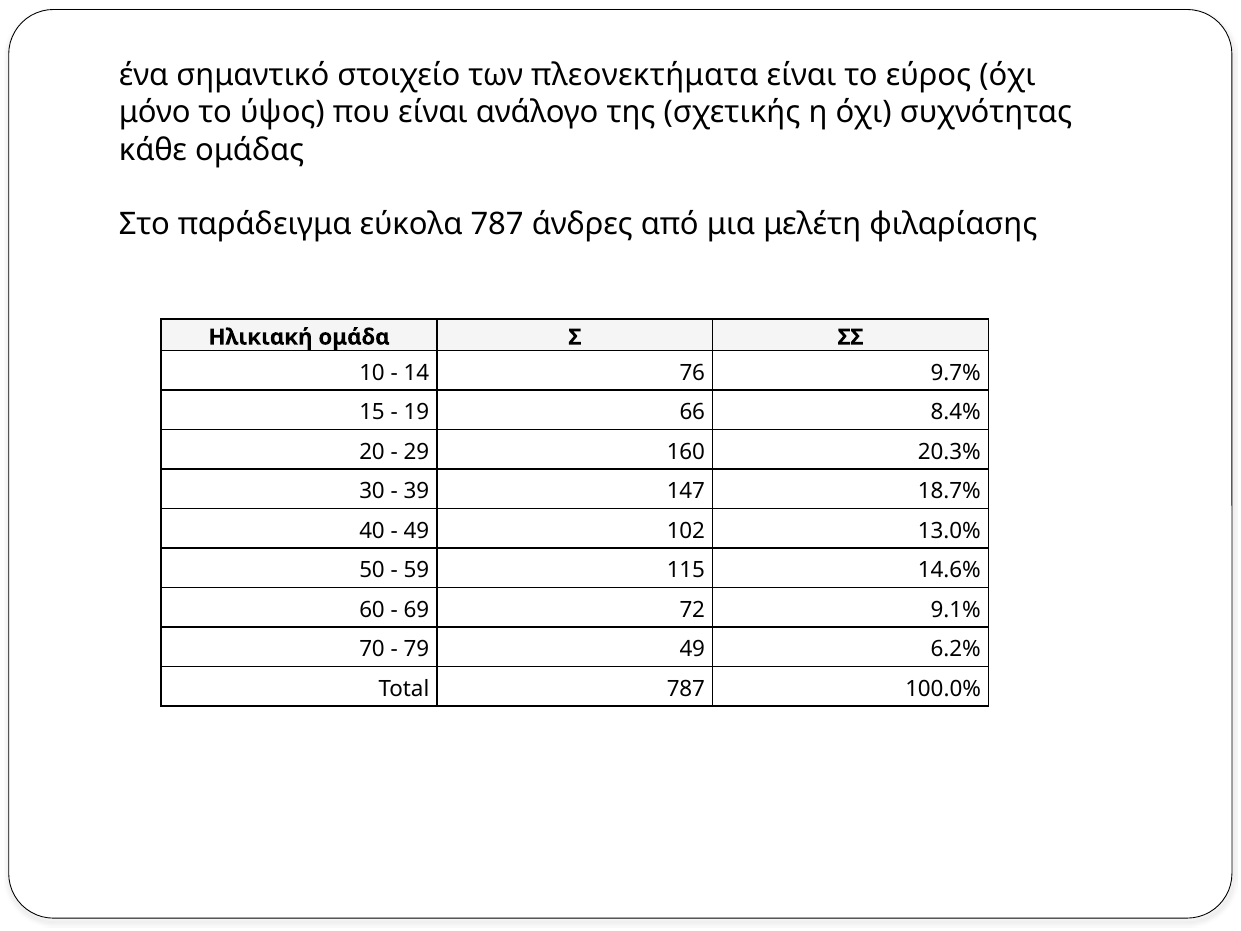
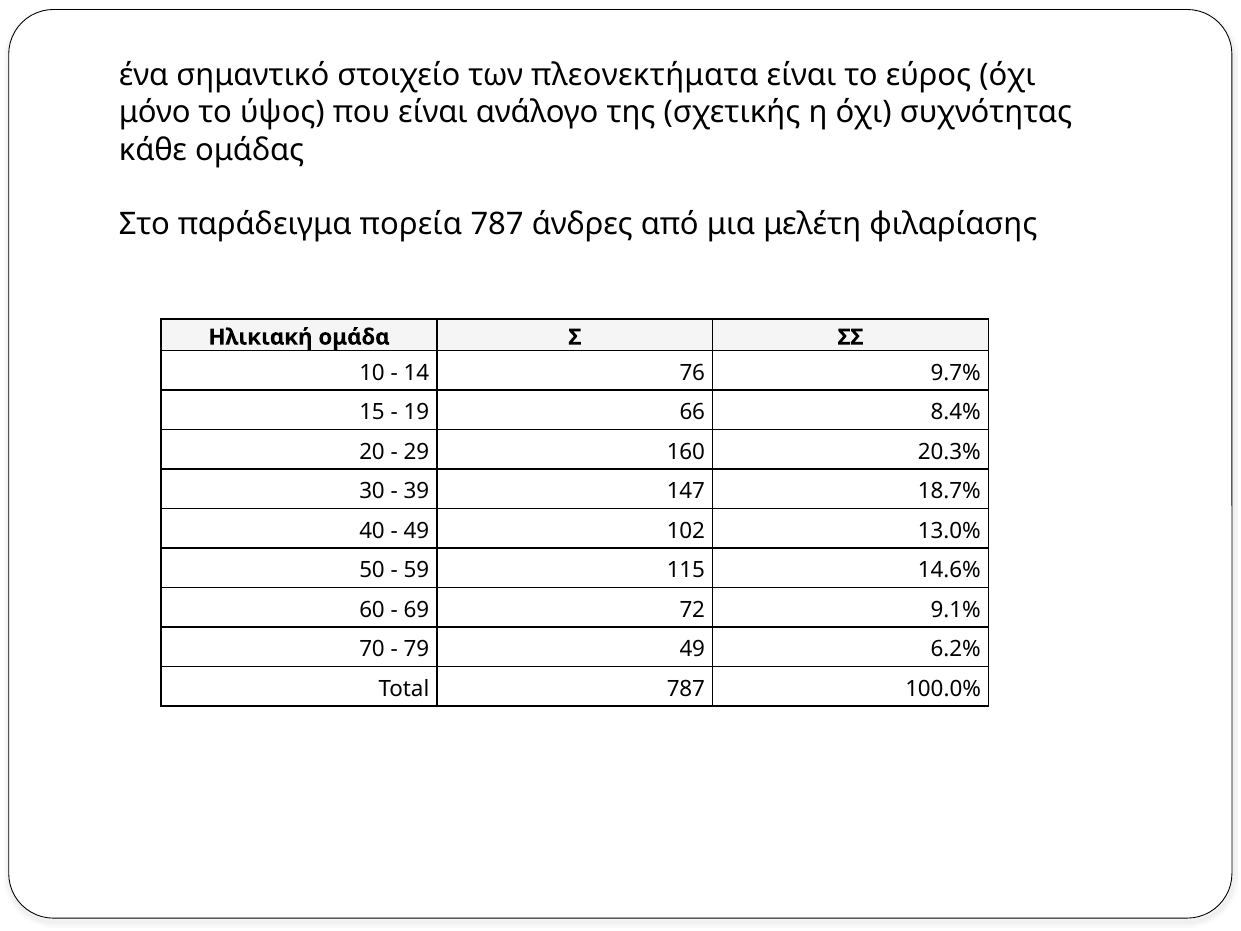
εύκολα: εύκολα -> πορεία (411, 224)
